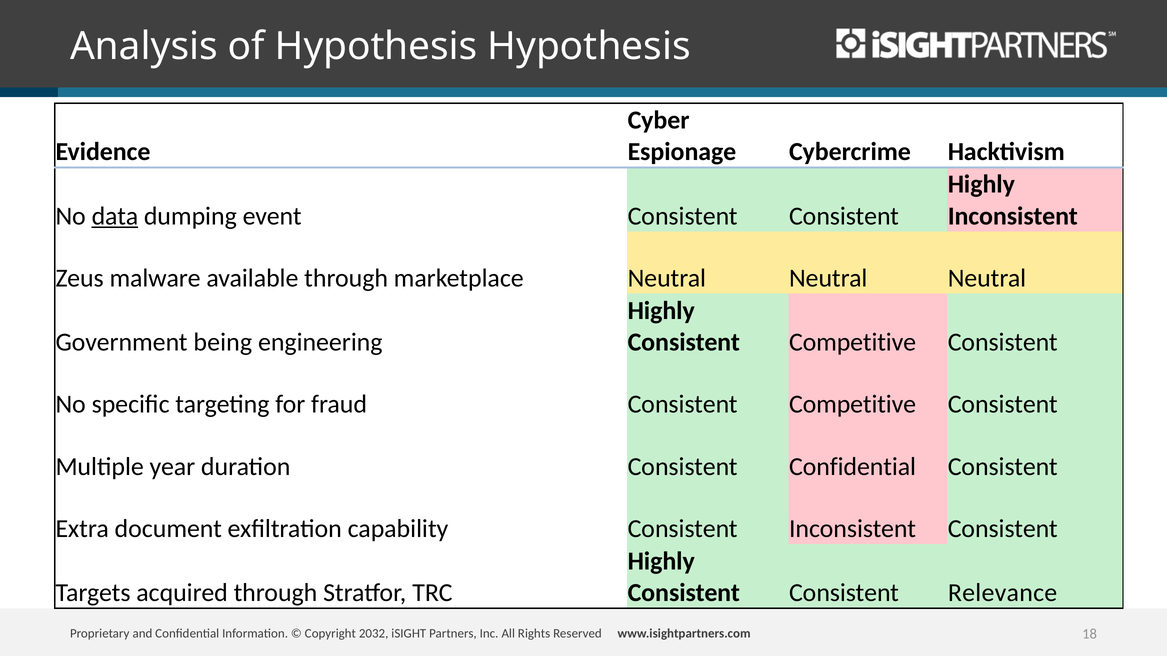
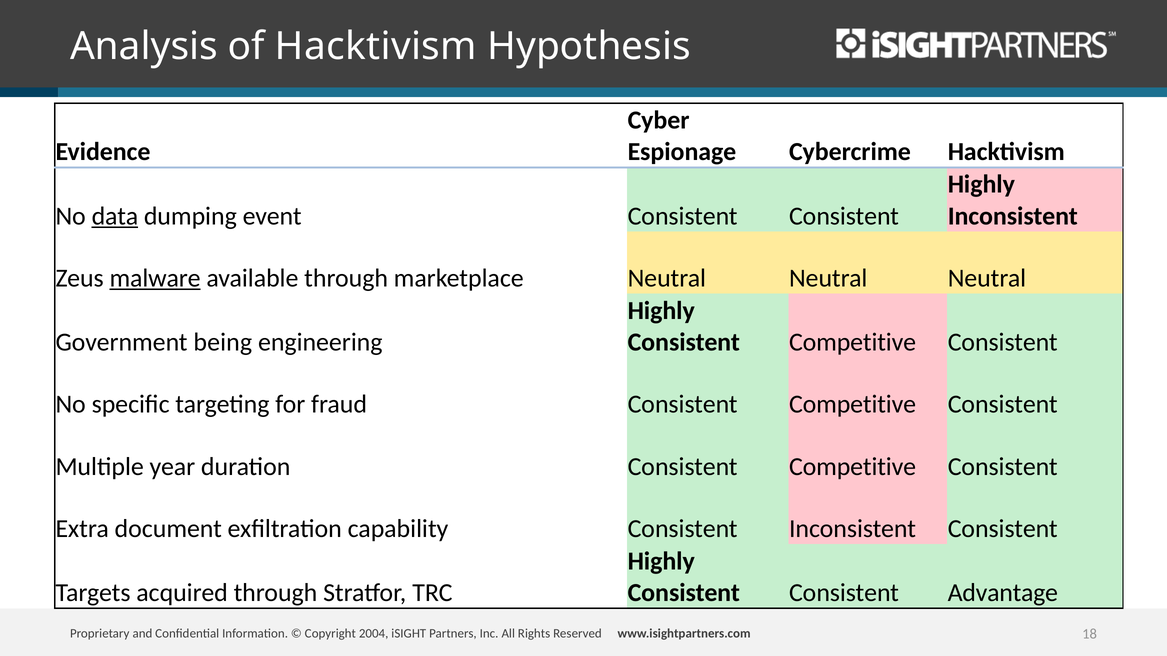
of Hypothesis: Hypothesis -> Hacktivism (376, 46)
malware underline: none -> present (155, 278)
duration Consistent Confidential: Confidential -> Competitive (853, 467)
Relevance: Relevance -> Advantage (1003, 593)
2032: 2032 -> 2004 (374, 634)
